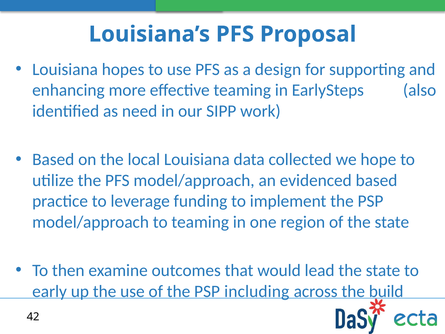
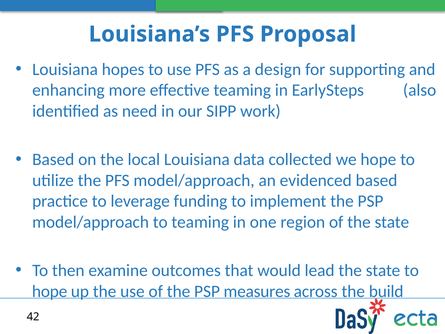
early: early -> hope (50, 291)
including: including -> measures (257, 291)
